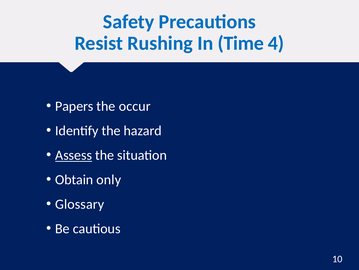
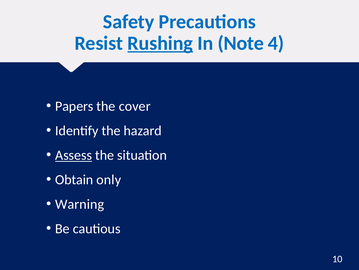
Rushing underline: none -> present (160, 43)
Time: Time -> Note (241, 43)
occur: occur -> cover (135, 106)
Glossary: Glossary -> Warning (80, 204)
